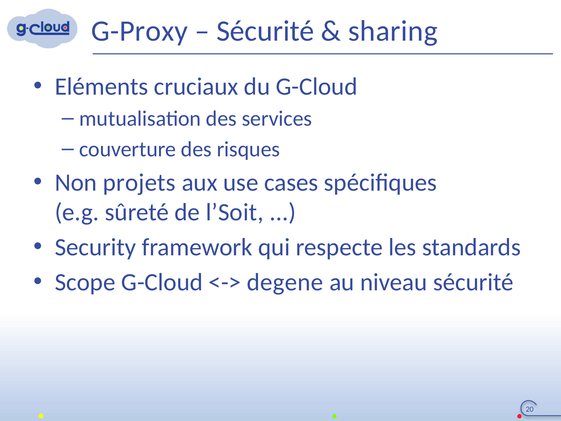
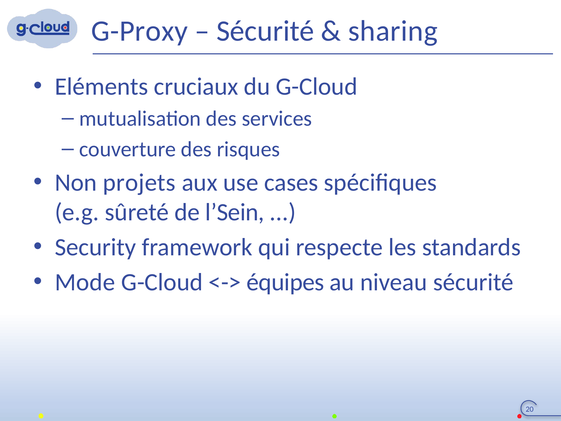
l’Soit: l’Soit -> l’Sein (235, 212)
Scope: Scope -> Mode (85, 282)
degene: degene -> équipes (285, 282)
